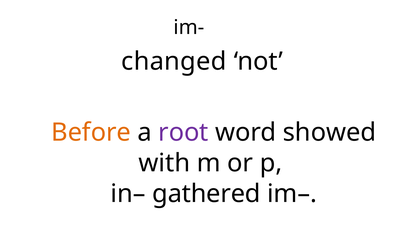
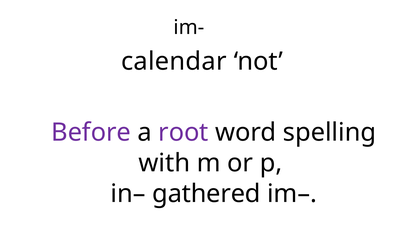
changed: changed -> calendar (174, 62)
Before colour: orange -> purple (91, 133)
showed: showed -> spelling (330, 133)
